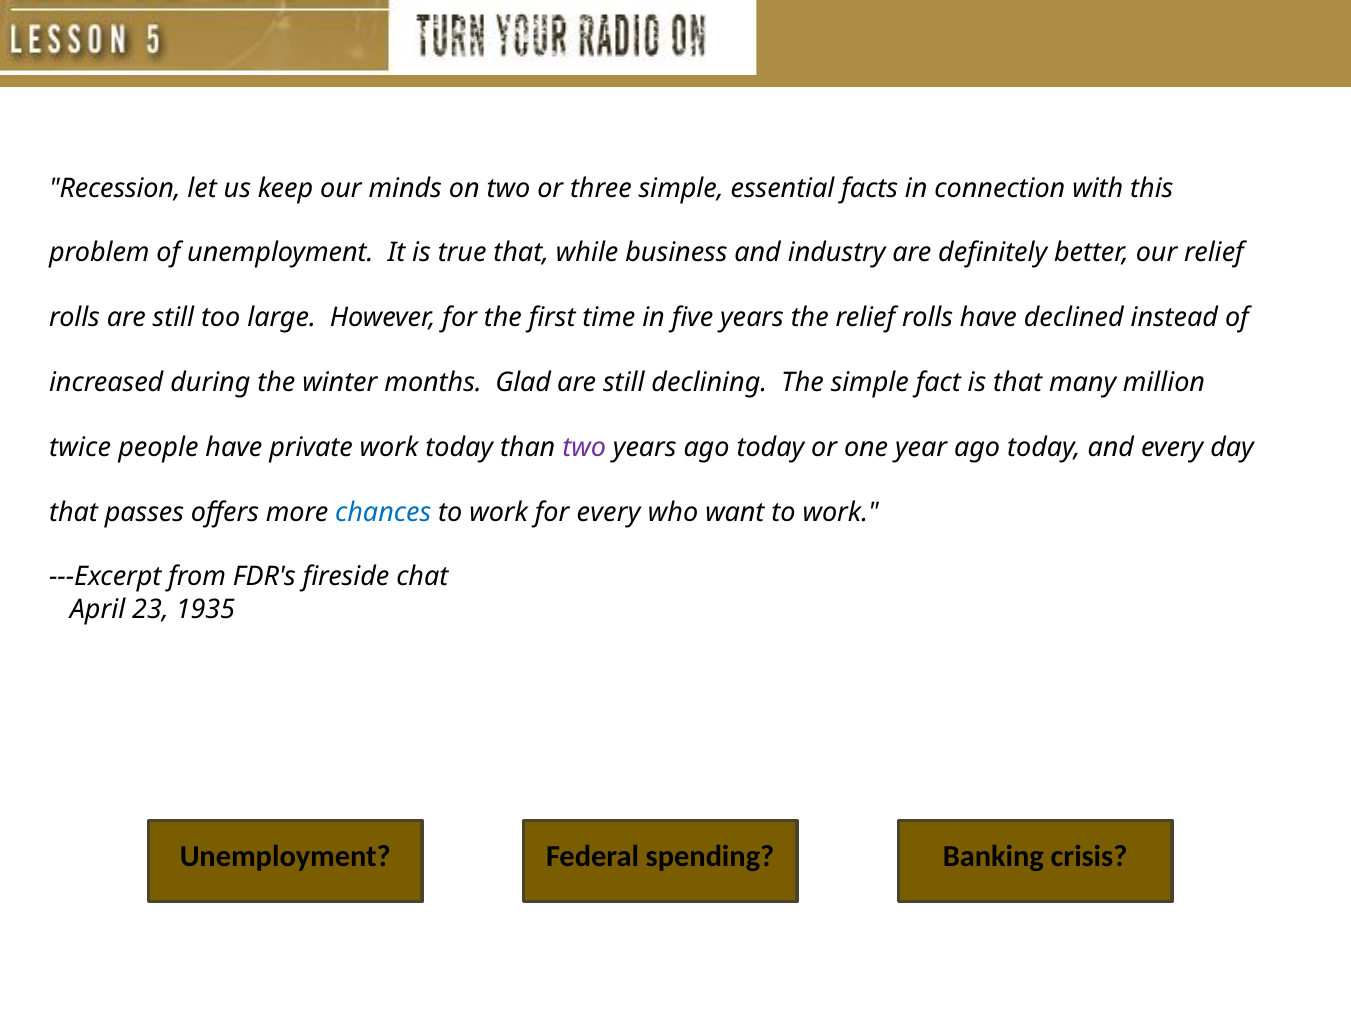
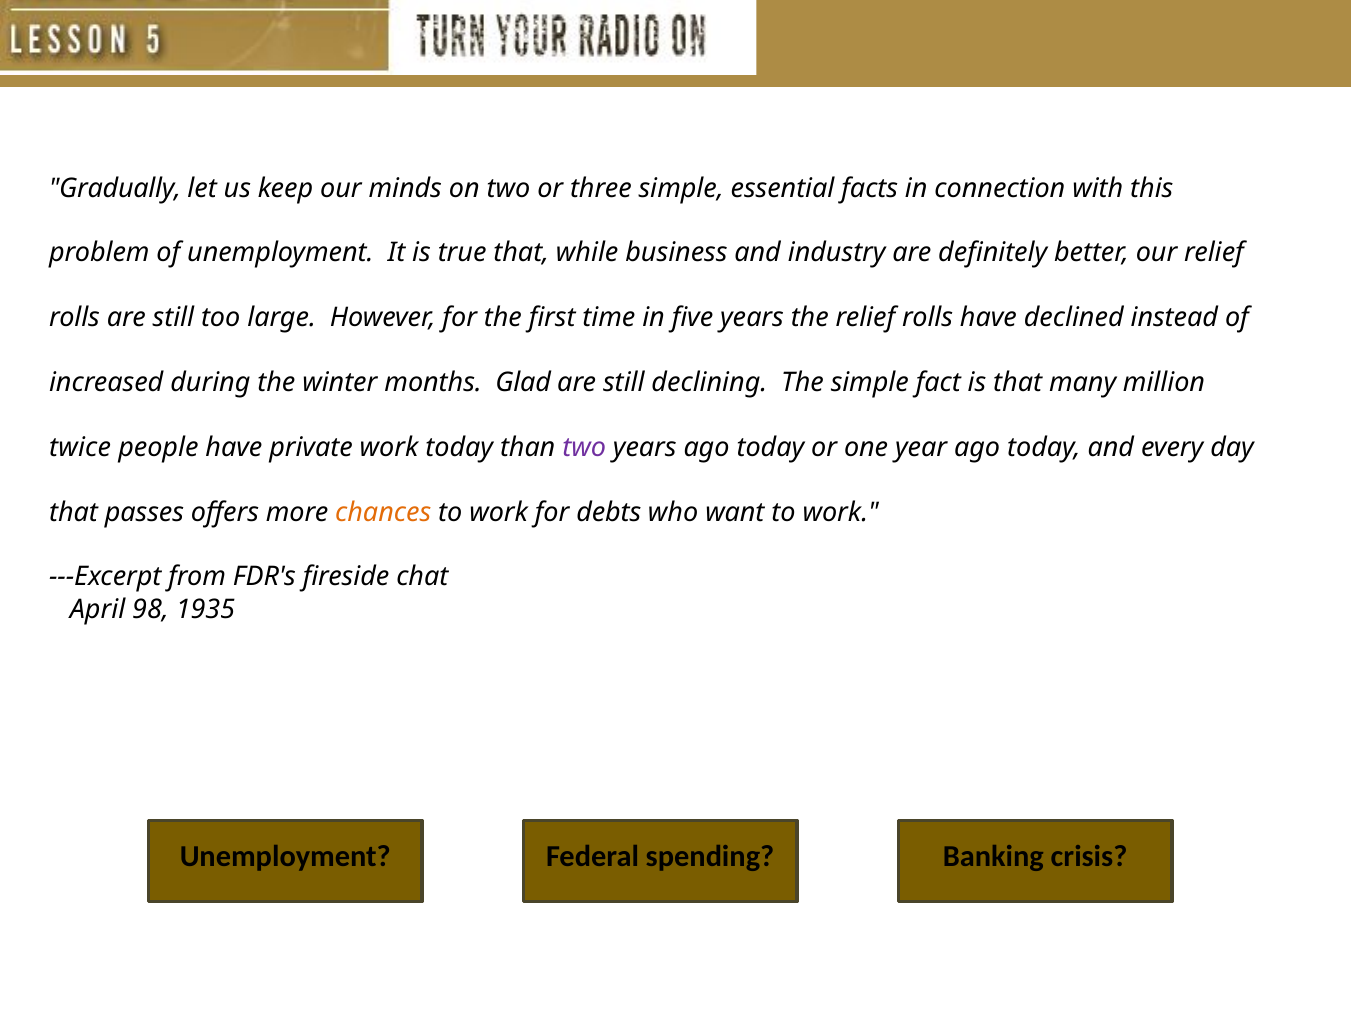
Recession: Recession -> Gradually (115, 188)
chances colour: blue -> orange (383, 512)
for every: every -> debts (609, 512)
23: 23 -> 98 (150, 610)
